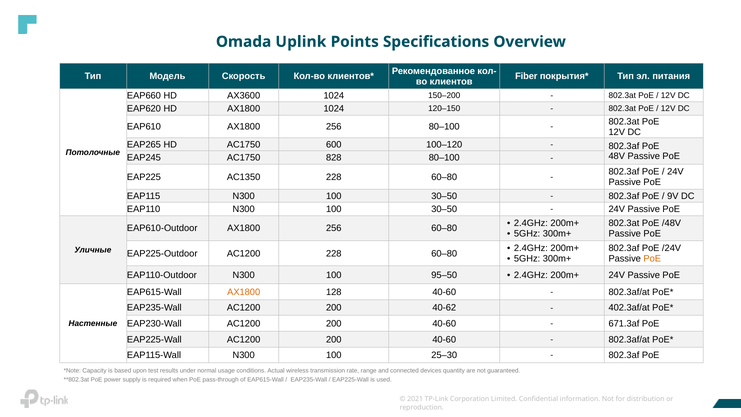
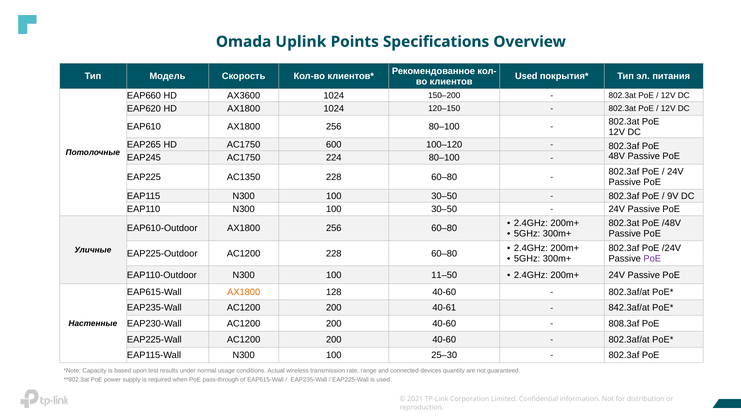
Fiber: Fiber -> Used (526, 76)
828: 828 -> 224 (334, 158)
PoE colour: orange -> purple (652, 259)
95–50: 95–50 -> 11–50 (444, 275)
40-62: 40-62 -> 40-61 (444, 308)
402.3af/at: 402.3af/at -> 842.3af/at (629, 308)
671.3af: 671.3af -> 808.3af (624, 324)
